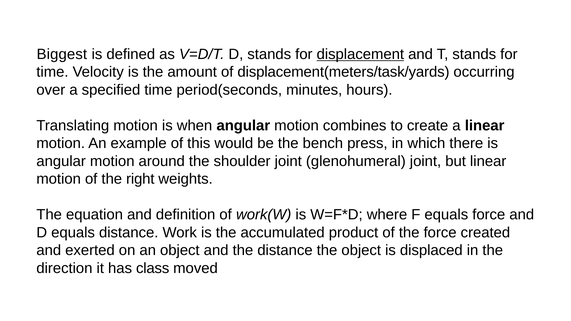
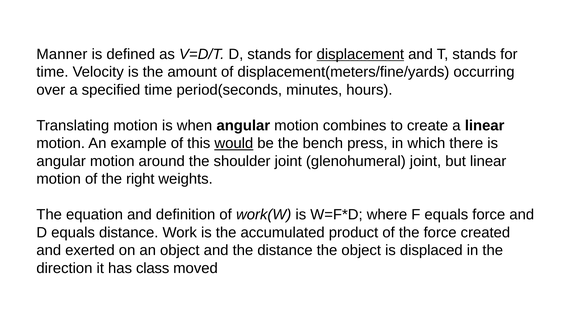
Biggest: Biggest -> Manner (62, 54)
displacement(meters/task/yards: displacement(meters/task/yards -> displacement(meters/fine/yards (343, 72)
would underline: none -> present (234, 143)
